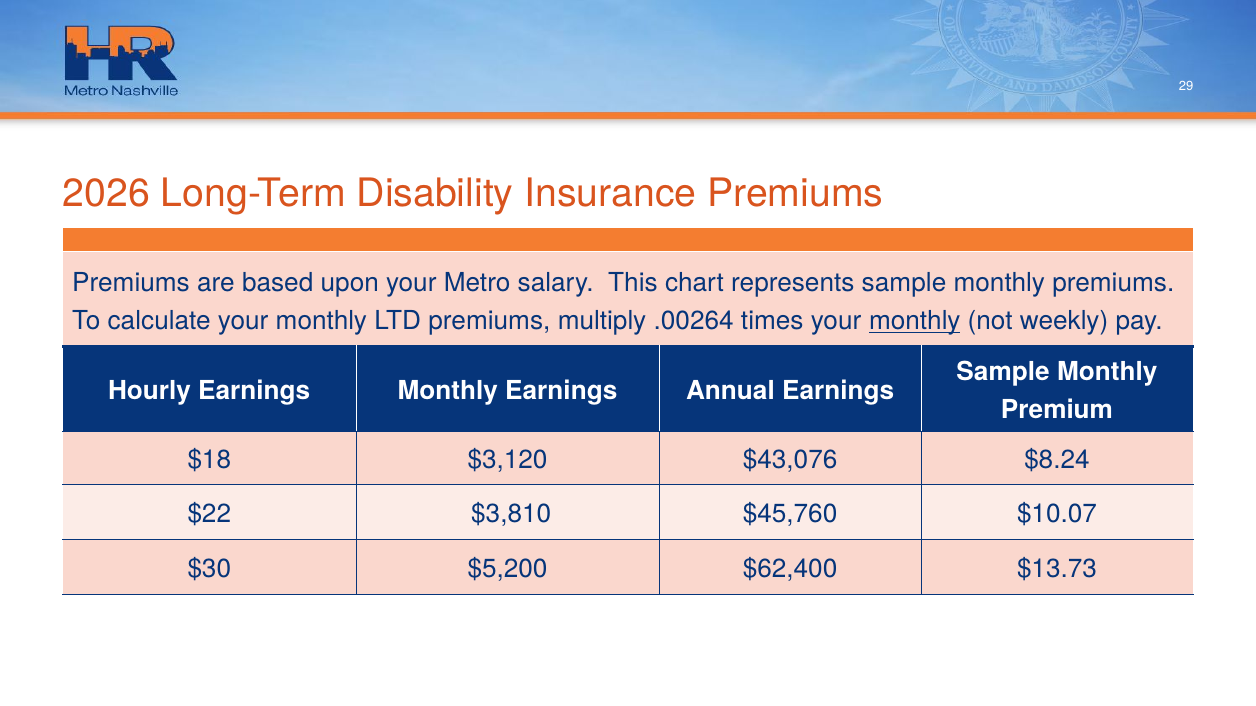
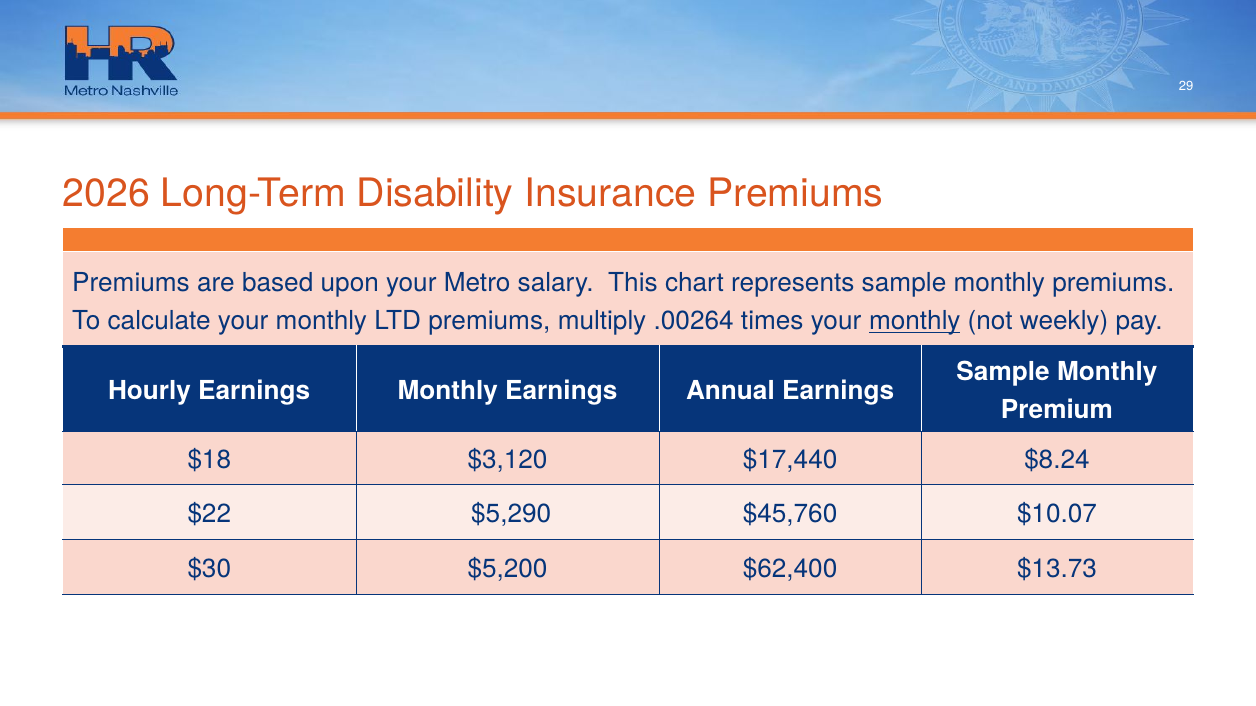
$43,076: $43,076 -> $17,440 (790, 461)
$3,810: $3,810 -> $5,290 (511, 515)
